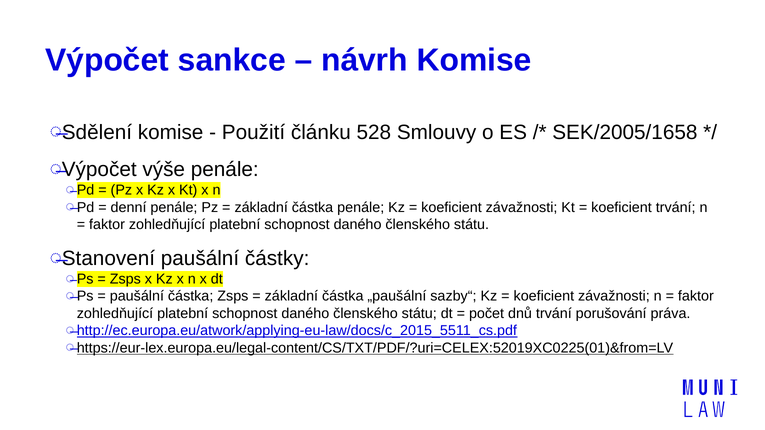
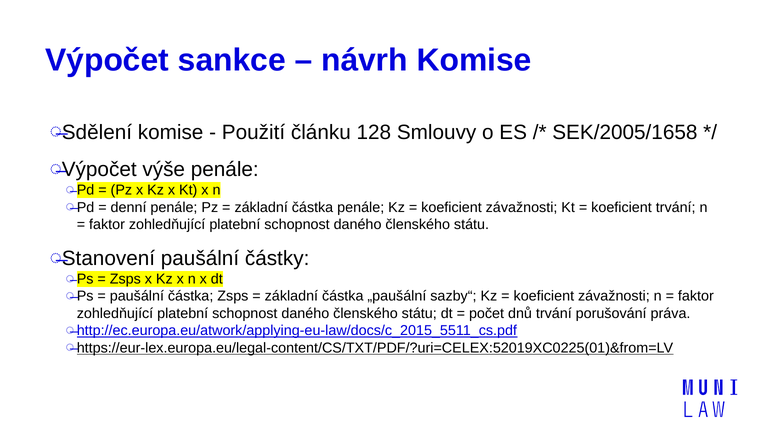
528: 528 -> 128 (374, 132)
